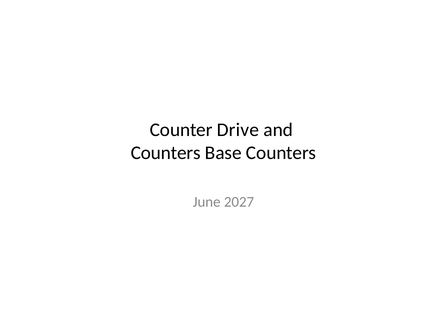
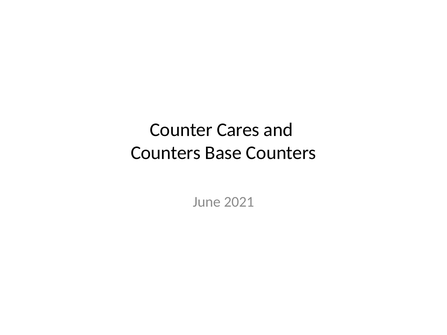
Drive: Drive -> Cares (238, 130)
2027: 2027 -> 2021 (239, 202)
